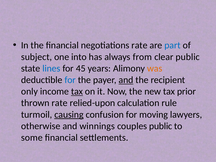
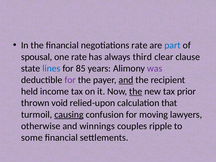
subject: subject -> spousal (37, 57)
one into: into -> rate (79, 57)
from: from -> third (142, 57)
clear public: public -> clause (188, 57)
45: 45 -> 85 (81, 68)
was colour: orange -> purple (155, 68)
for colour: blue -> purple (70, 80)
only: only -> held (30, 91)
tax underline: present -> none (77, 91)
the underline: none -> present (136, 91)
thrown rate: rate -> void (60, 103)
rule: rule -> that (169, 103)
couples public: public -> ripple (161, 126)
